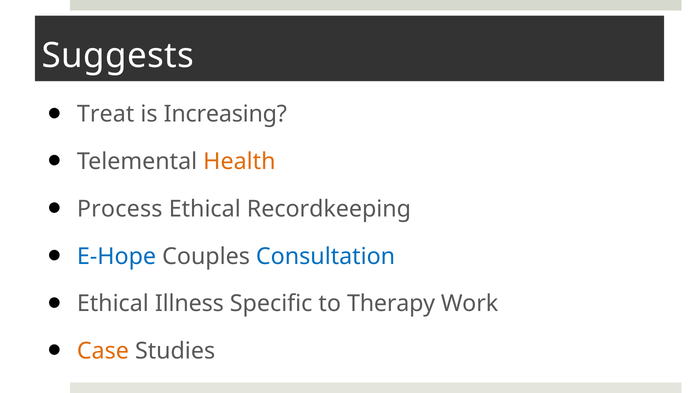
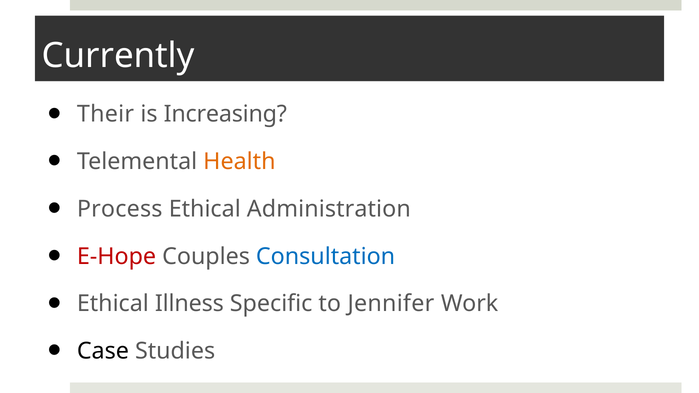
Suggests: Suggests -> Currently (118, 56)
Treat: Treat -> Their (106, 114)
Recordkeeping: Recordkeeping -> Administration (329, 209)
E-Hope colour: blue -> red (116, 257)
Therapy: Therapy -> Jennifer (391, 304)
Case colour: orange -> black (103, 351)
